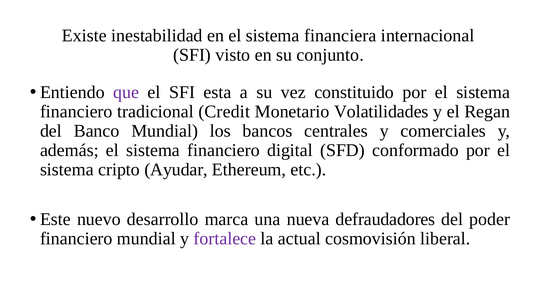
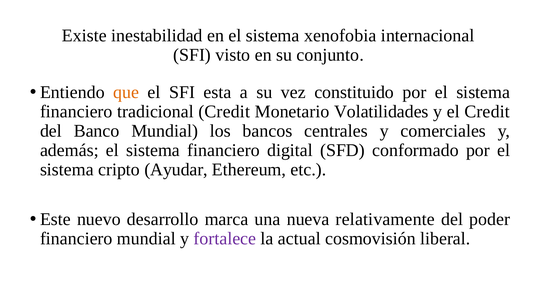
financiera: financiera -> xenofobia (340, 35)
que colour: purple -> orange (126, 92)
el Regan: Regan -> Credit (487, 111)
defraudadores: defraudadores -> relativamente (385, 219)
